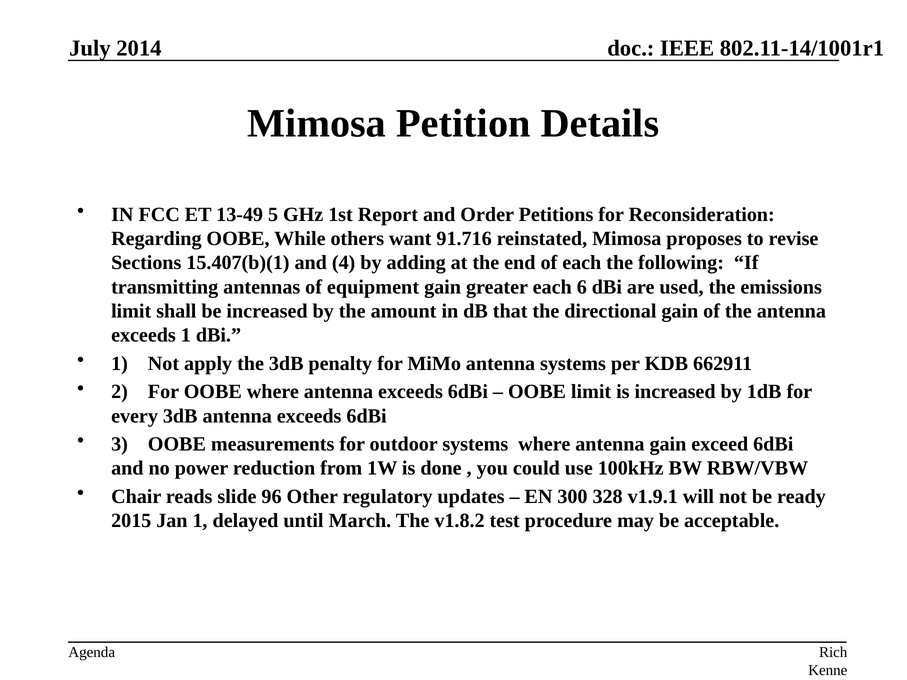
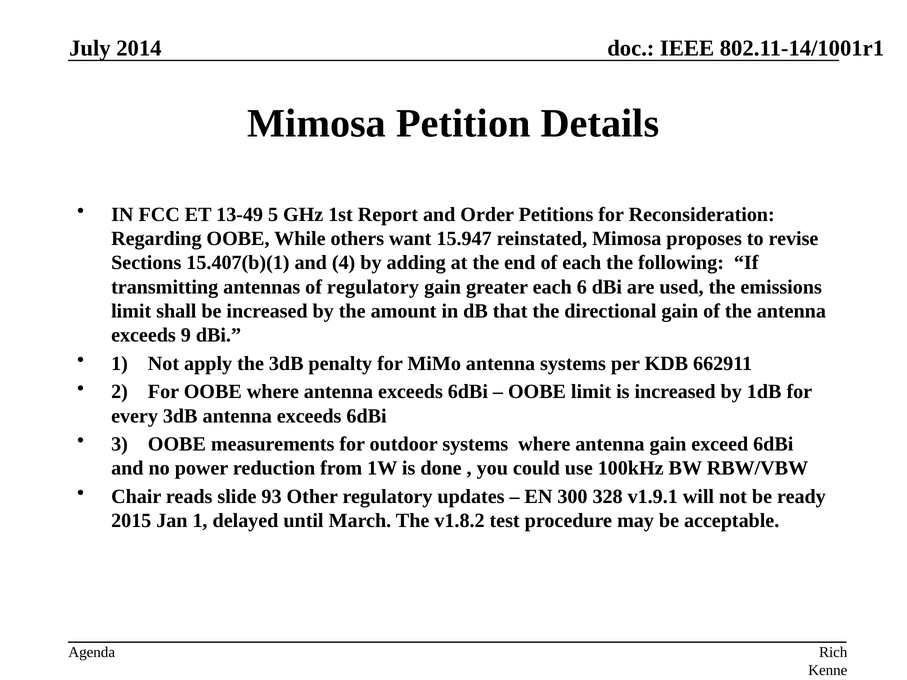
91.716: 91.716 -> 15.947 (464, 239)
of equipment: equipment -> regulatory (373, 287)
exceeds 1: 1 -> 9 (186, 335)
96: 96 -> 93 (272, 497)
